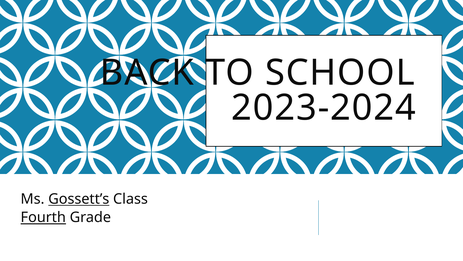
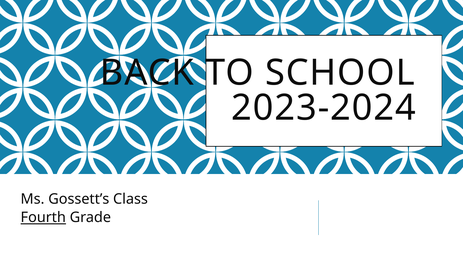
Gossett’s underline: present -> none (79, 199)
